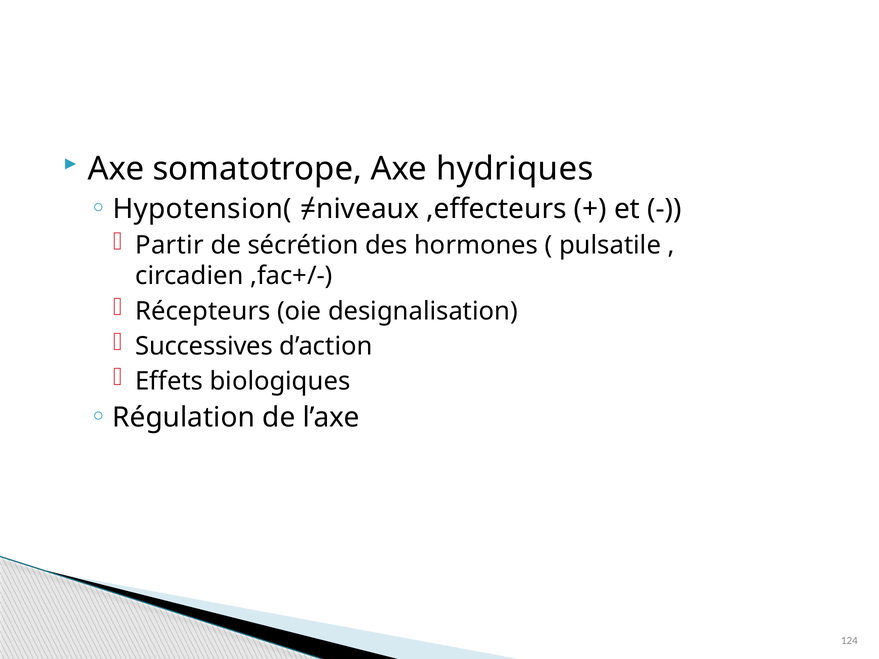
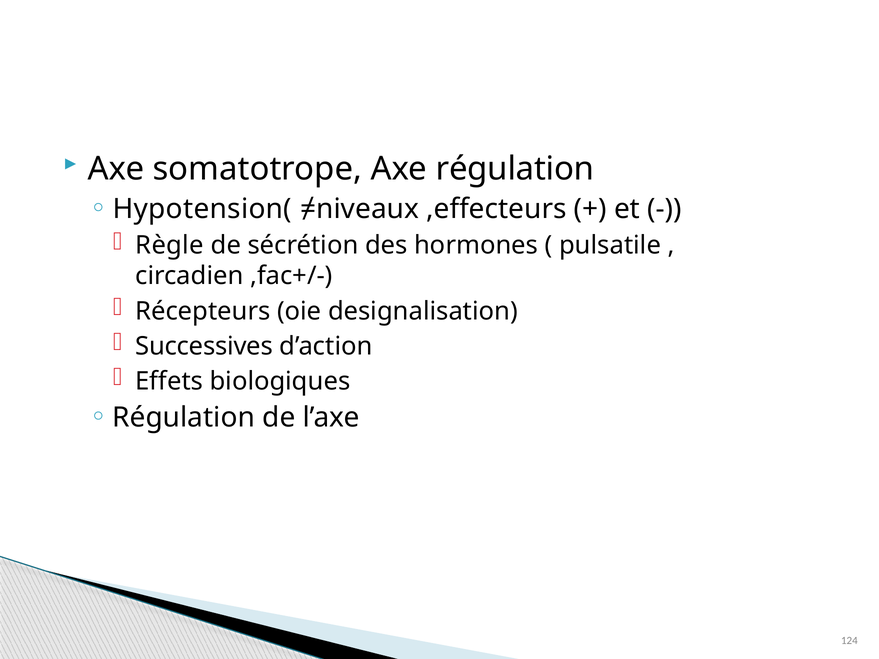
Axe hydriques: hydriques -> régulation (515, 169)
Partir: Partir -> Règle (170, 245)
